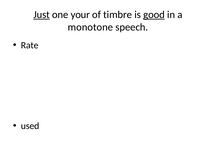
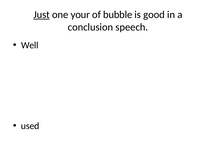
timbre: timbre -> bubble (118, 15)
good underline: present -> none (154, 15)
monotone: monotone -> conclusion (90, 27)
Rate: Rate -> Well (30, 45)
